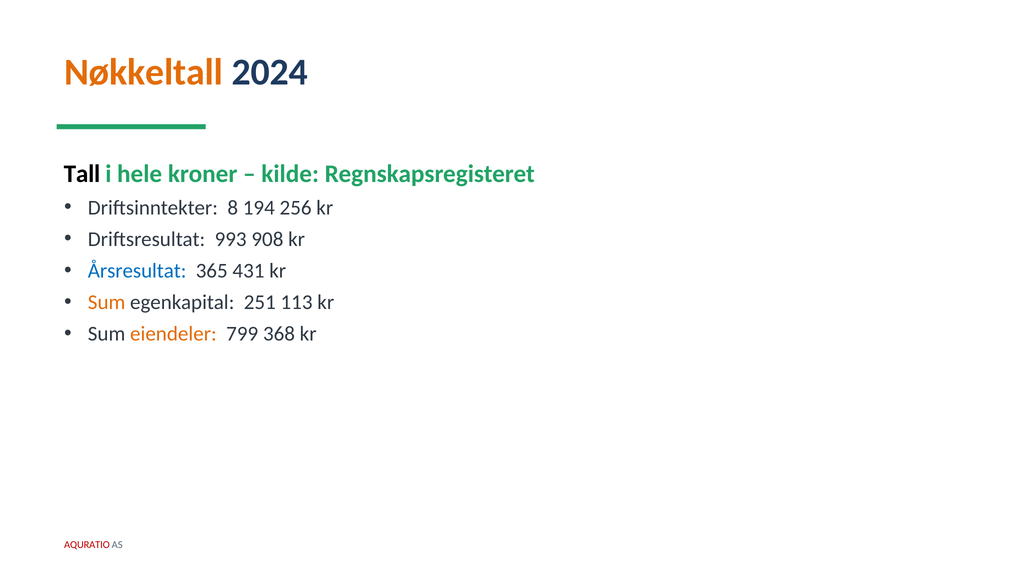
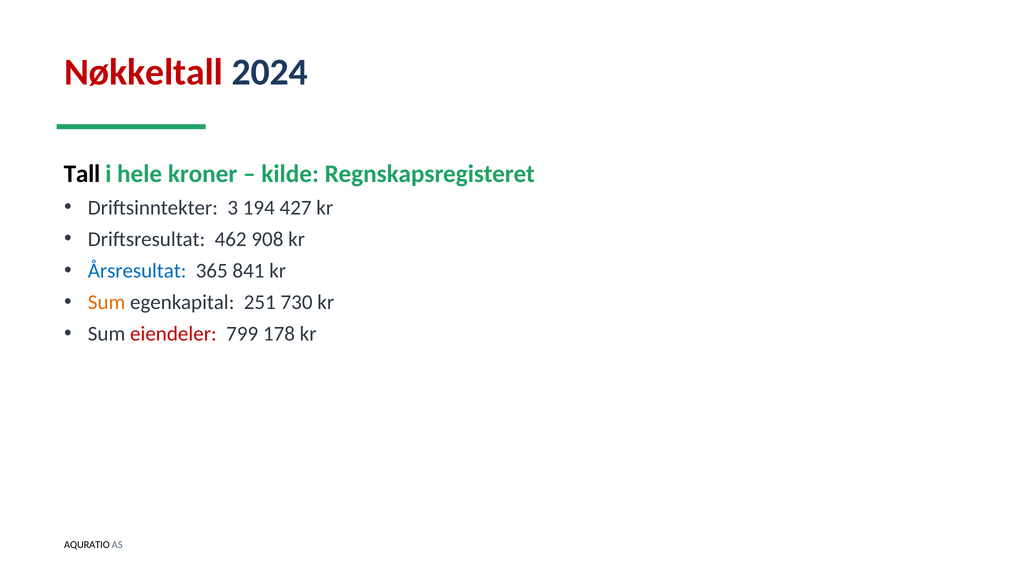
Nøkkeltall colour: orange -> red (144, 72)
8: 8 -> 3 (233, 207)
256: 256 -> 427 (296, 207)
993: 993 -> 462 (231, 239)
431: 431 -> 841 (248, 271)
113: 113 -> 730 (297, 302)
eiendeler colour: orange -> red (173, 334)
368: 368 -> 178 (279, 334)
AQURATIO colour: red -> black (87, 545)
